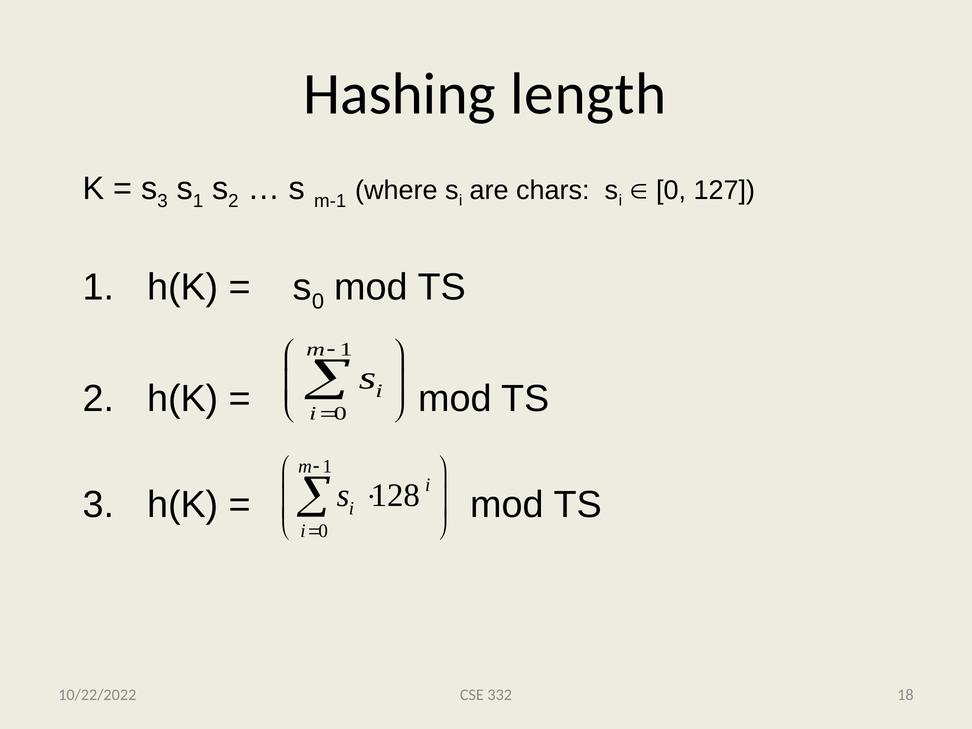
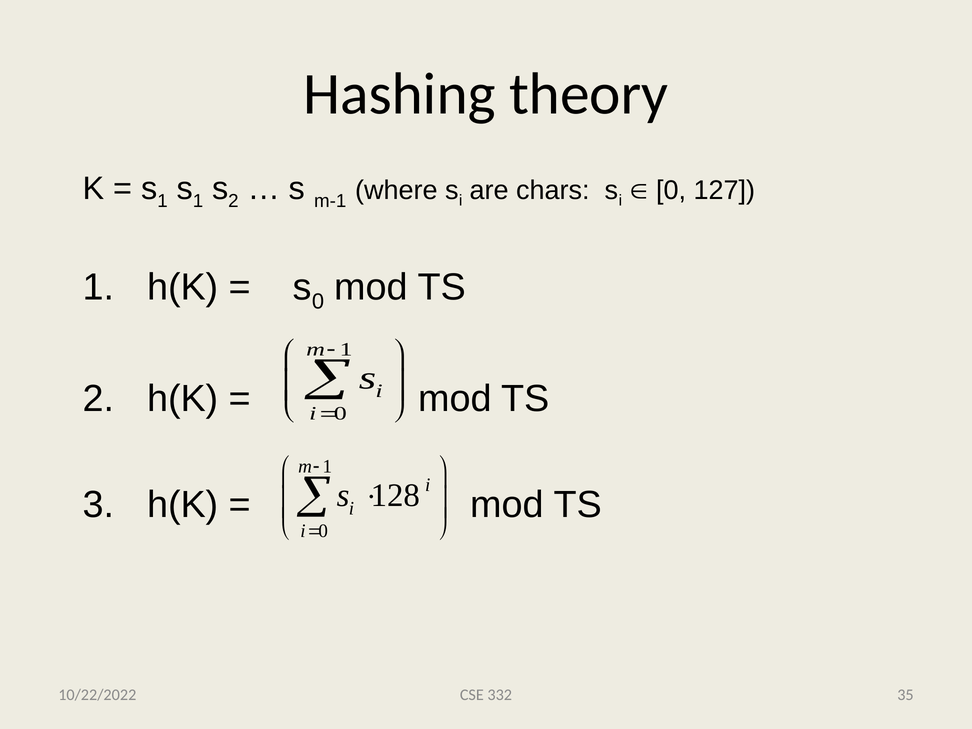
length: length -> theory (589, 94)
3: 3 -> 1 (162, 201)
18: 18 -> 35 (905, 695)
